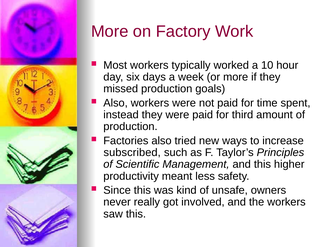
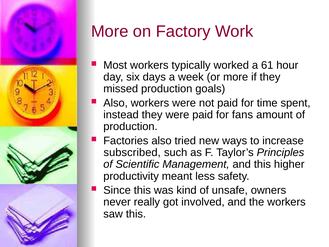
10: 10 -> 61 (267, 65)
third: third -> fans (242, 115)
